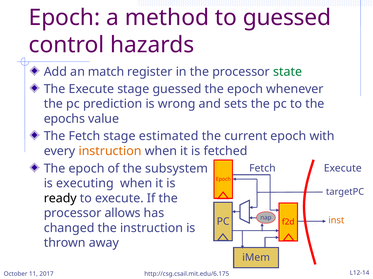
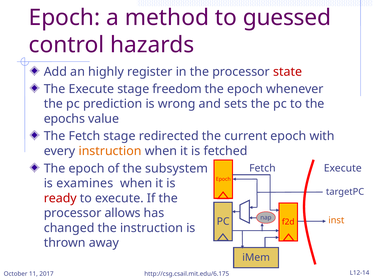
match: match -> highly (106, 72)
state colour: green -> red (288, 72)
stage guessed: guessed -> freedom (177, 89)
estimated: estimated -> redirected (169, 137)
executing: executing -> examines (85, 184)
ready colour: black -> red (60, 199)
